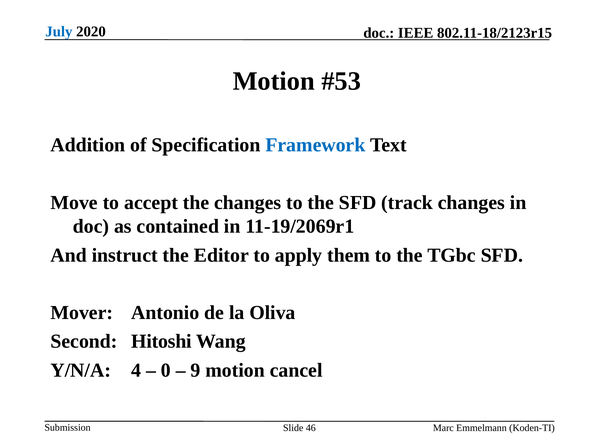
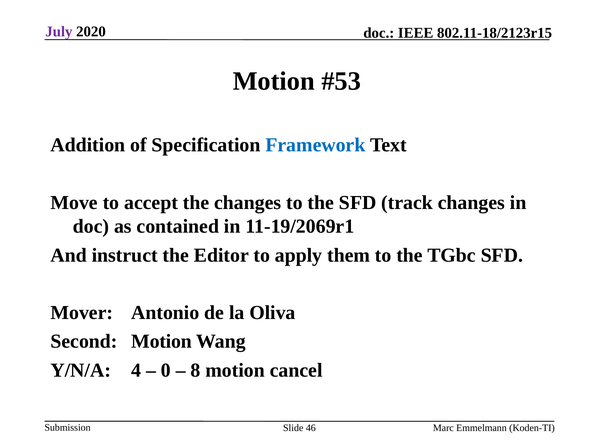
July colour: blue -> purple (59, 31)
Second Hitoshi: Hitoshi -> Motion (162, 341)
9: 9 -> 8 (196, 370)
